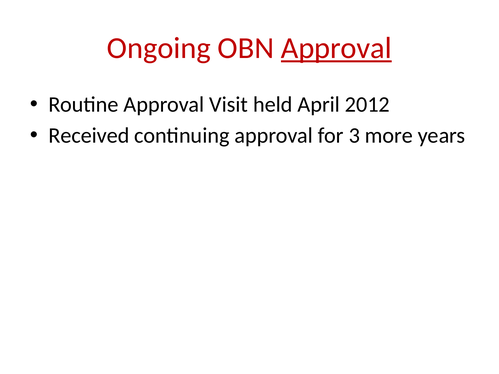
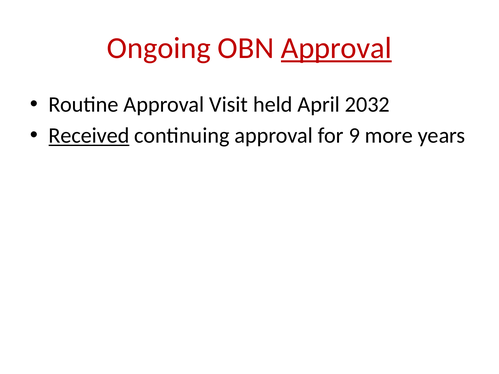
2012: 2012 -> 2032 (367, 105)
Received underline: none -> present (89, 136)
3: 3 -> 9 (354, 136)
